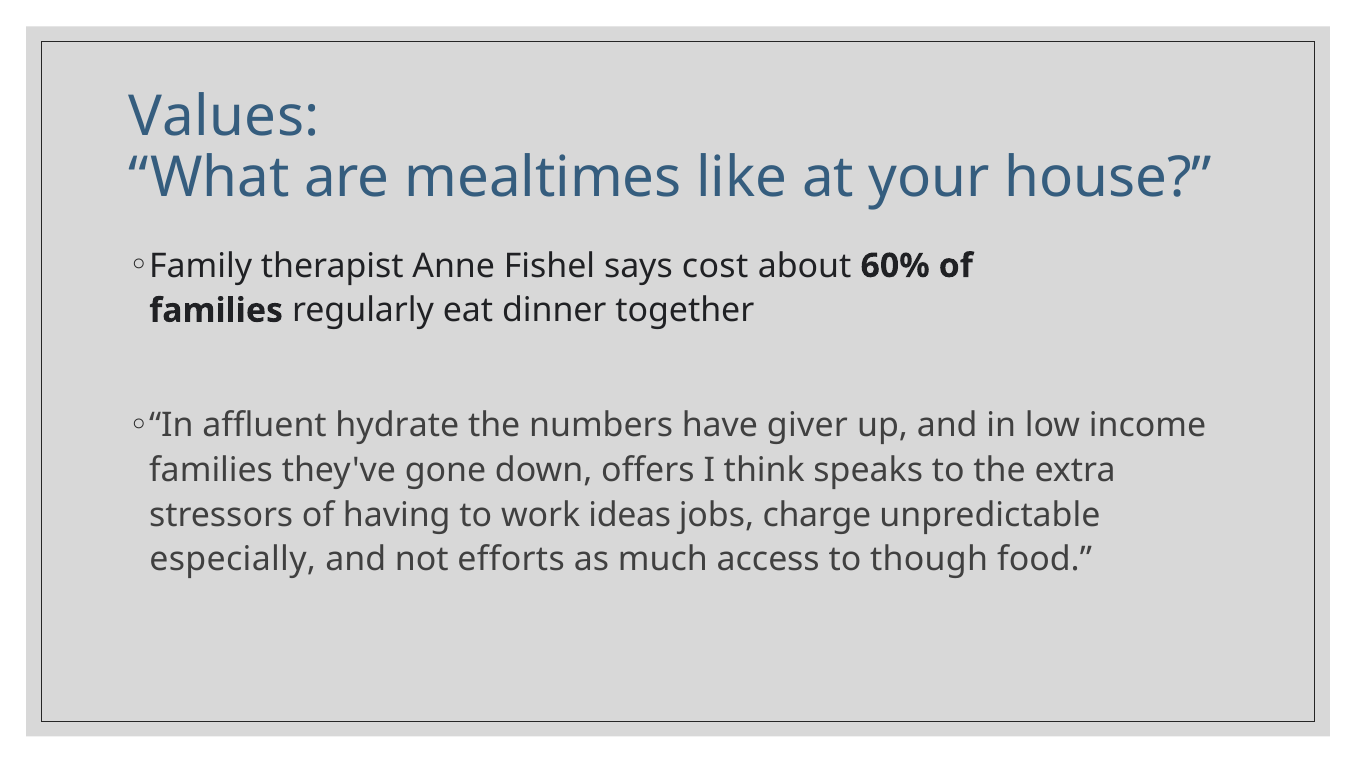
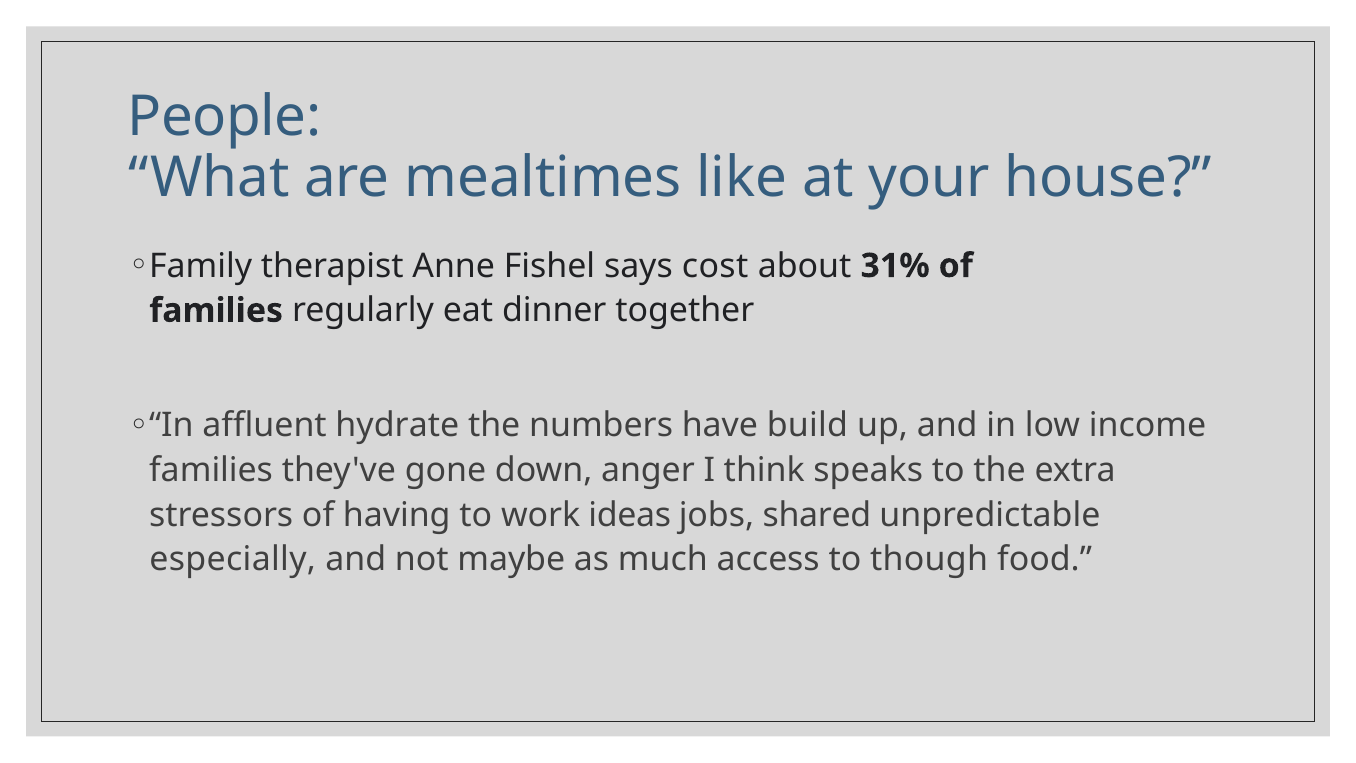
Values: Values -> People (225, 117)
60%: 60% -> 31% (895, 266)
giver: giver -> build (807, 425)
offers: offers -> anger (648, 470)
charge: charge -> shared (817, 515)
efforts: efforts -> maybe (511, 560)
